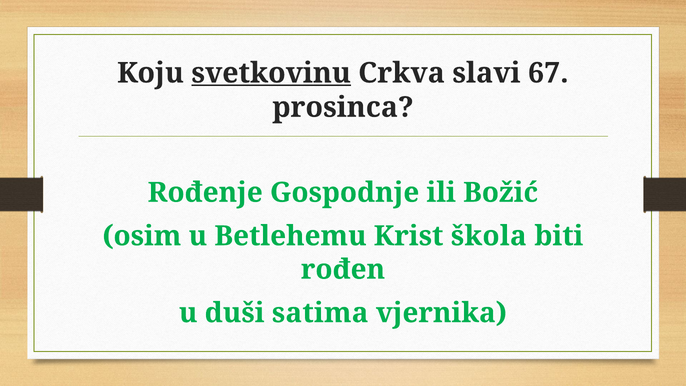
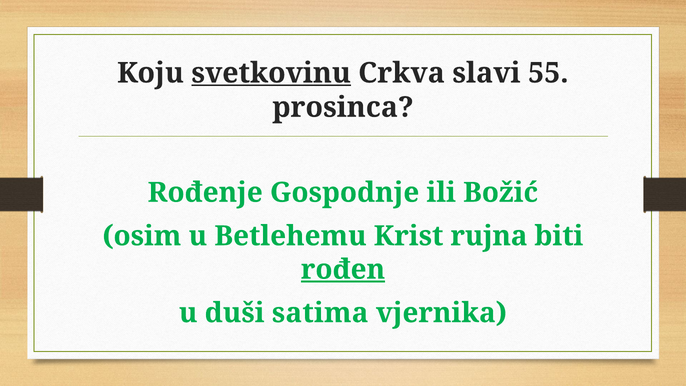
67: 67 -> 55 (548, 73)
škola: škola -> rujna (489, 236)
rođen underline: none -> present (343, 269)
